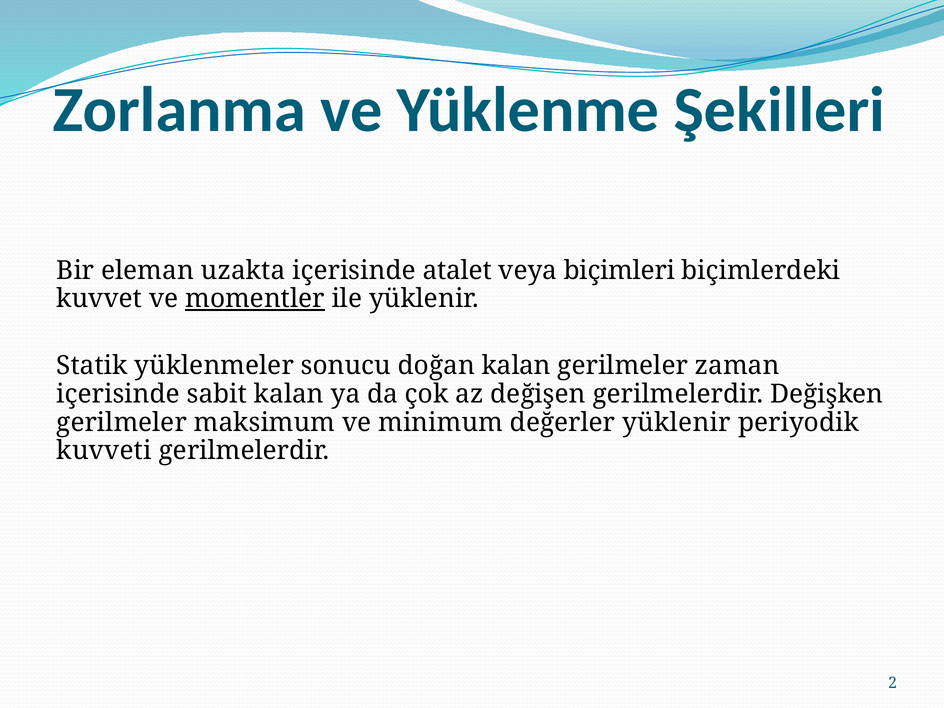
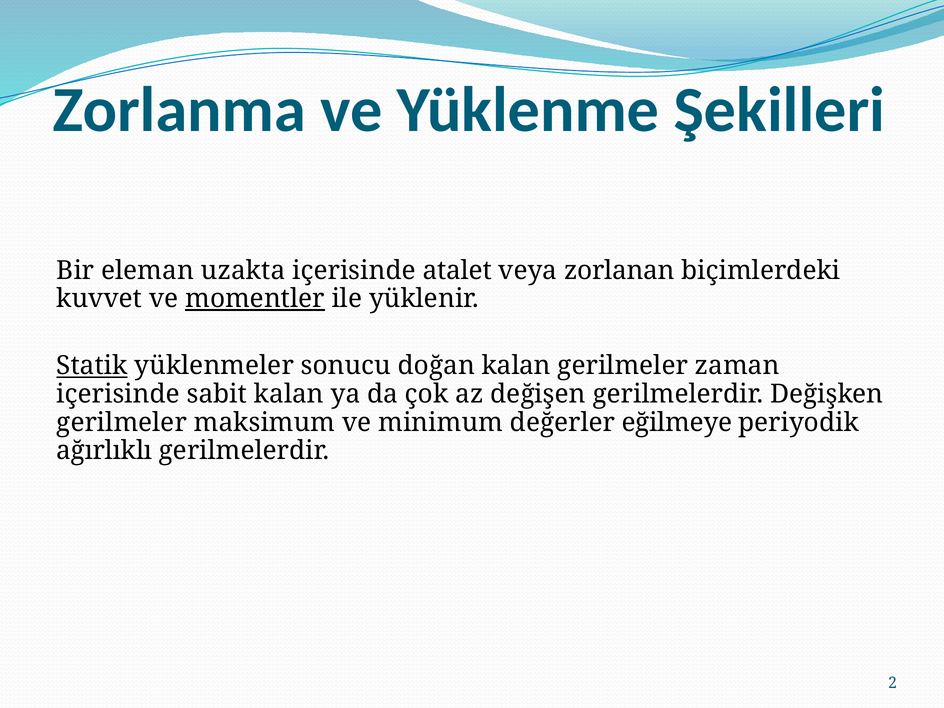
biçimleri: biçimleri -> zorlanan (619, 270)
Statik underline: none -> present (92, 366)
değerler yüklenir: yüklenir -> eğilmeye (677, 422)
kuvveti: kuvveti -> ağırlıklı (104, 451)
